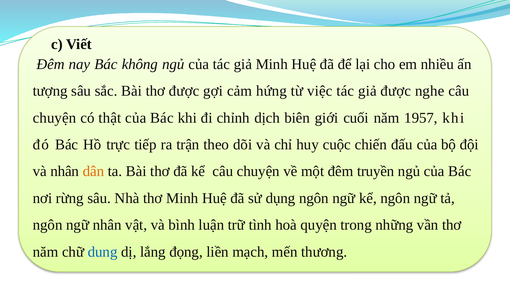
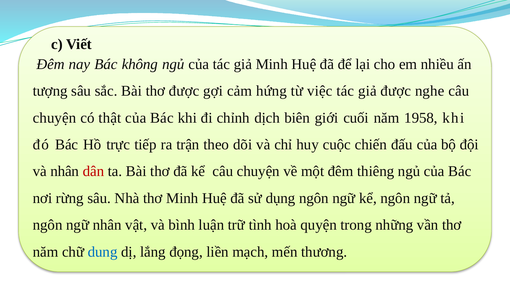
1957: 1957 -> 1958 (421, 118)
dân colour: orange -> red (93, 171)
truyền: truyền -> thiêng (376, 171)
